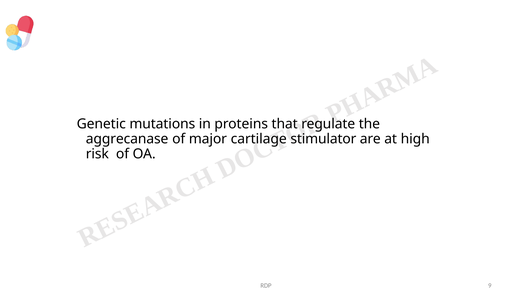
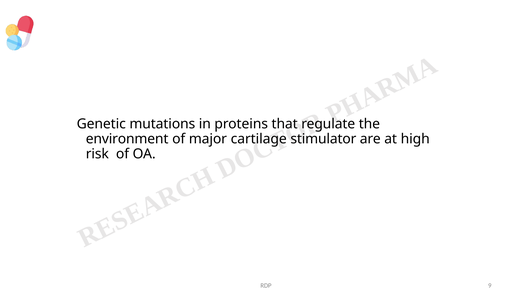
aggrecanase: aggrecanase -> environment (127, 139)
